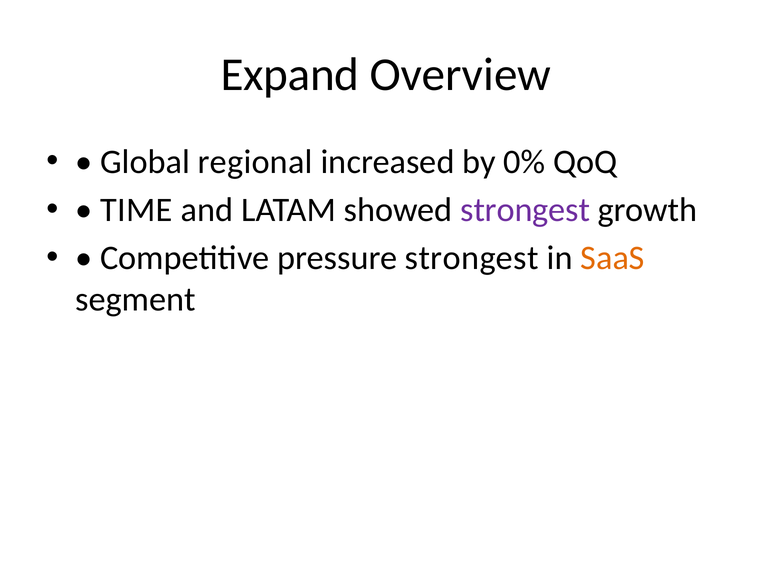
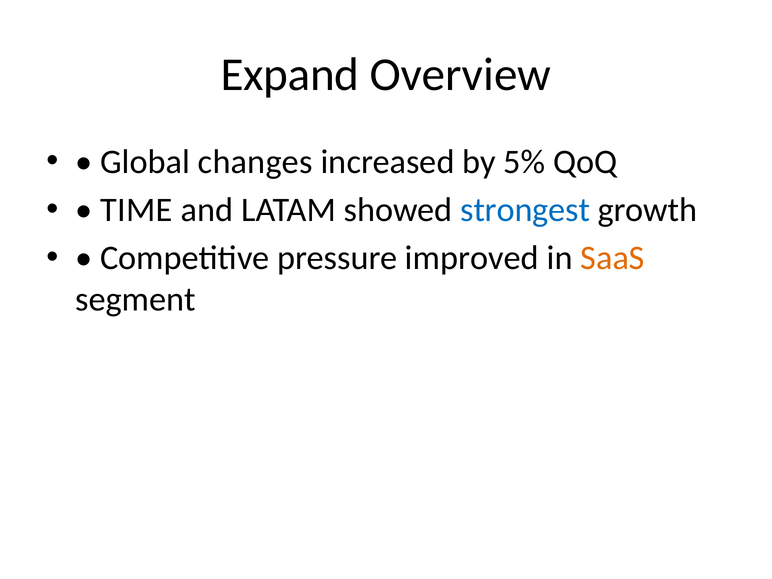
regional: regional -> changes (255, 162)
0%: 0% -> 5% (524, 162)
strongest colour: purple -> blue (525, 210)
pressure strongest: strongest -> improved (472, 258)
